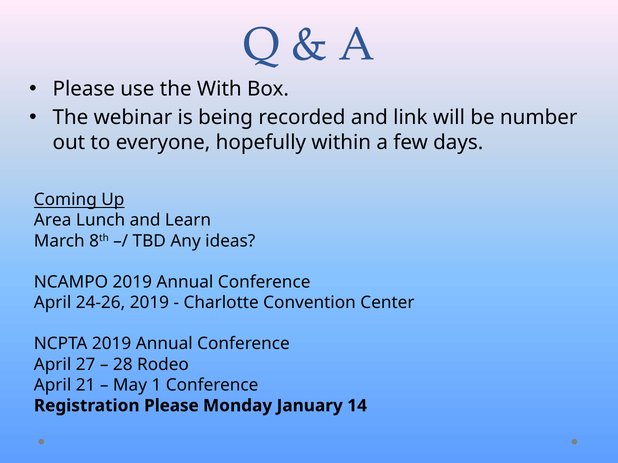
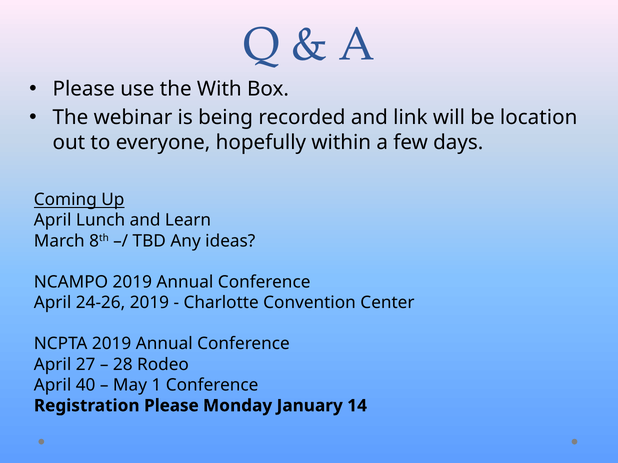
number: number -> location (539, 118)
Area: Area -> April (53, 221)
21: 21 -> 40 (86, 385)
